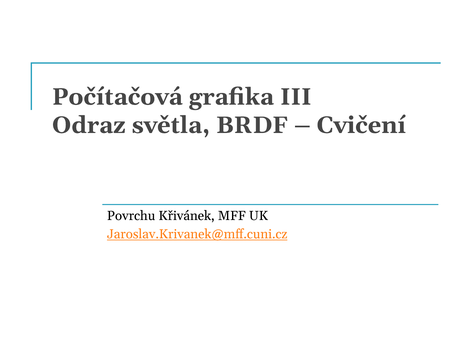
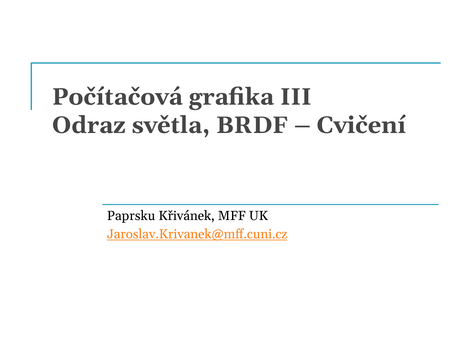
Povrchu: Povrchu -> Paprsku (131, 216)
